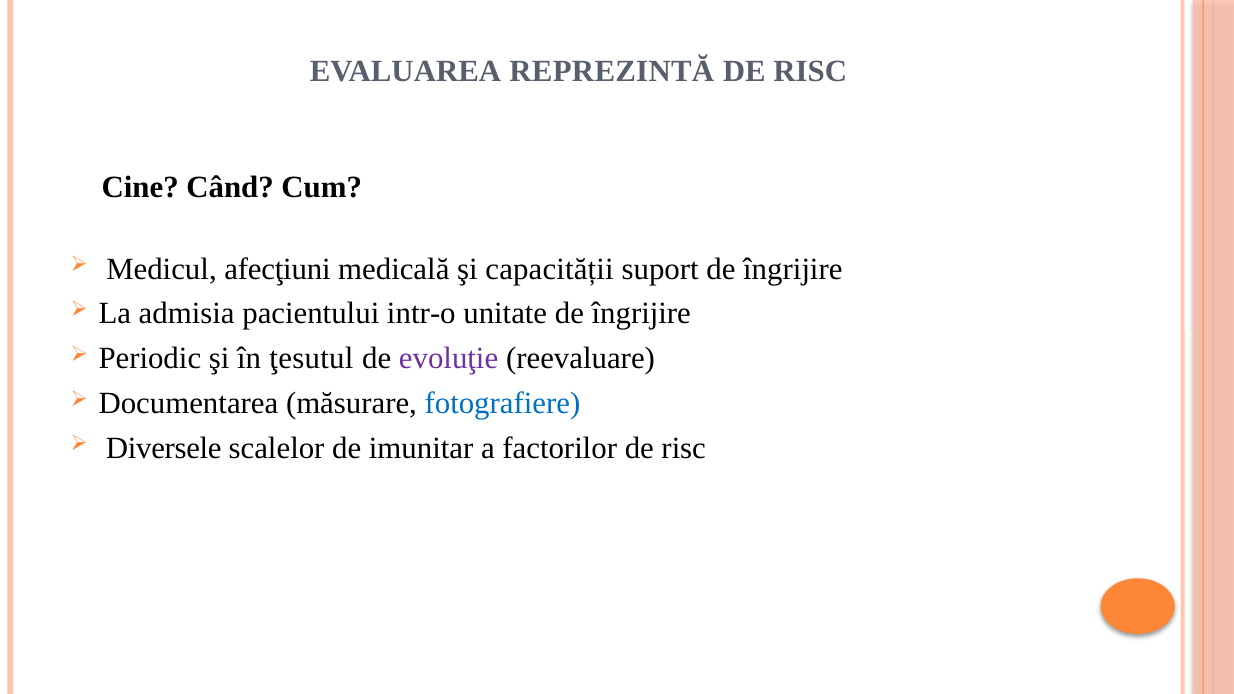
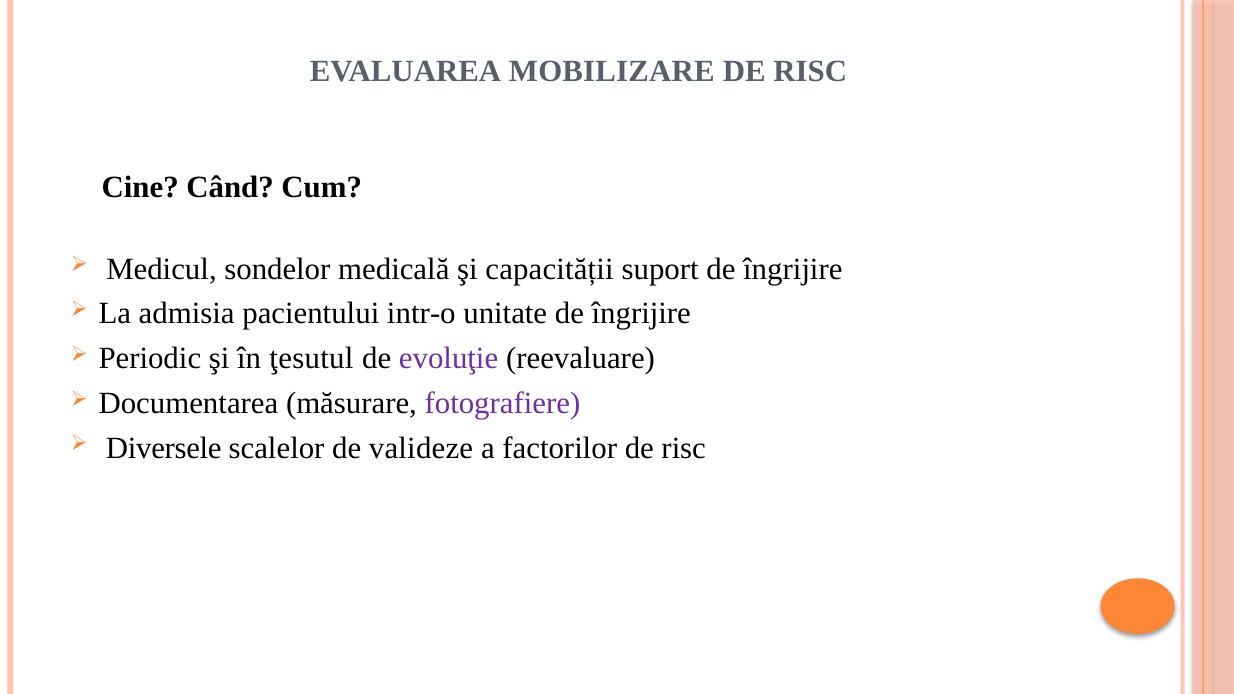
REPREZINTĂ: REPREZINTĂ -> MOBILIZARE (612, 72)
afecţiuni: afecţiuni -> sondelor (277, 269)
fotografiere colour: blue -> purple (502, 403)
imunitar: imunitar -> valideze (421, 448)
